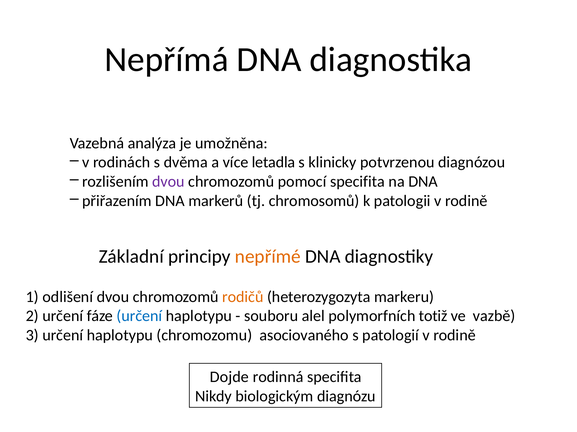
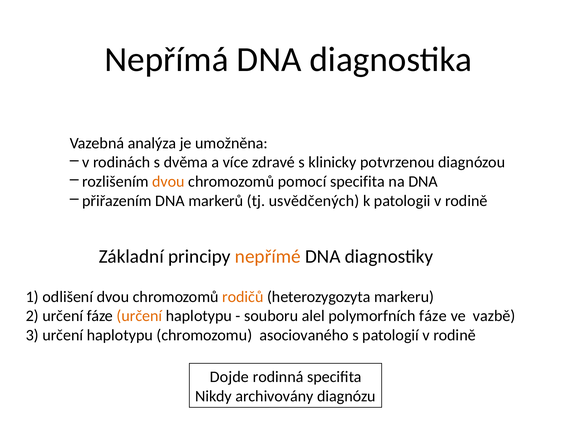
letadla: letadla -> zdravé (273, 163)
dvou colour: purple -> orange (168, 182)
chromosomů: chromosomů -> usvědčených (314, 201)
určení colour: blue -> orange (139, 317)
polymorfních totiž: totiž -> fáze (433, 317)
biologickým: biologickým -> archivovány (274, 397)
